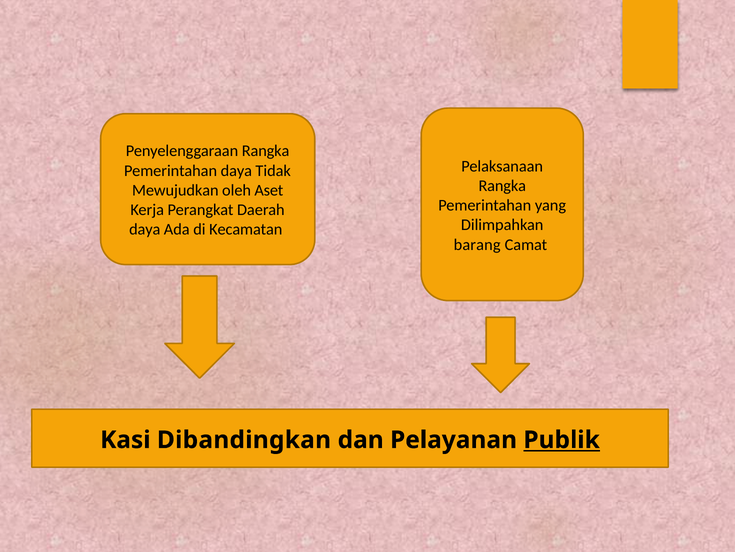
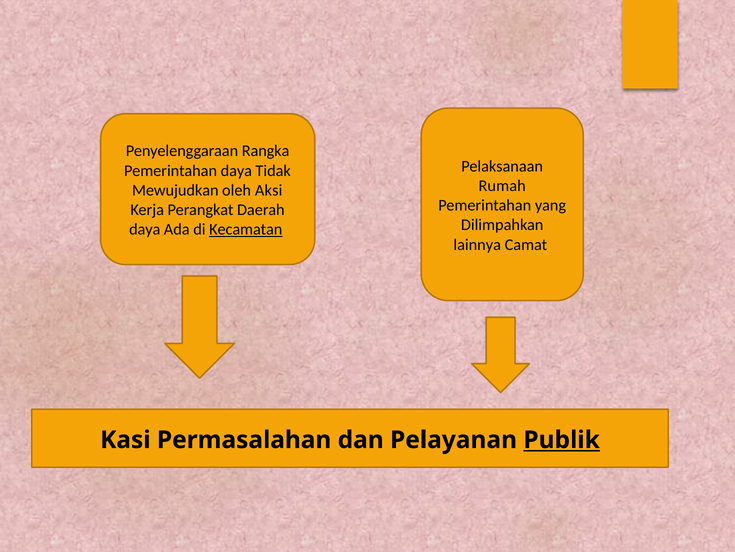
Rangka: Rangka -> Rumah (502, 186)
Aset: Aset -> Aksi (269, 190)
Kecamatan underline: none -> present (246, 229)
barang: barang -> lainnya (477, 244)
Dibandingkan: Dibandingkan -> Permasalahan (244, 439)
